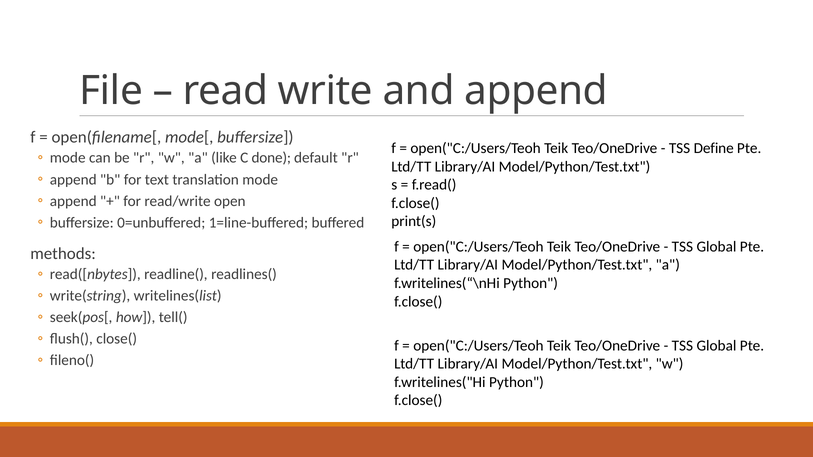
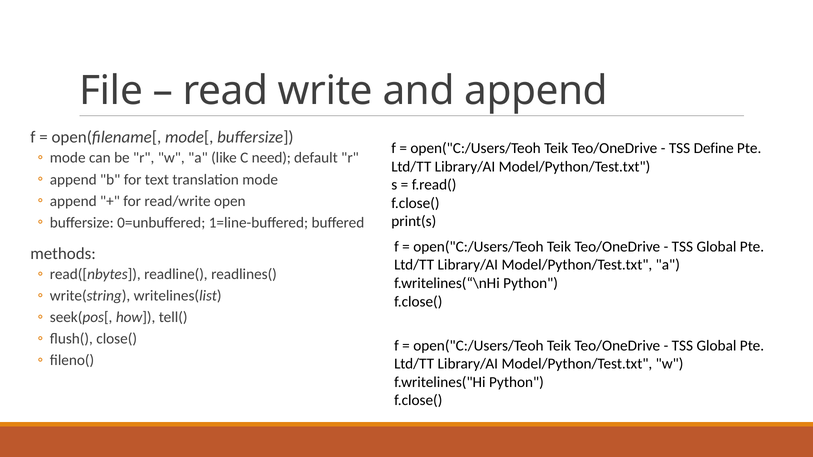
done: done -> need (271, 158)
